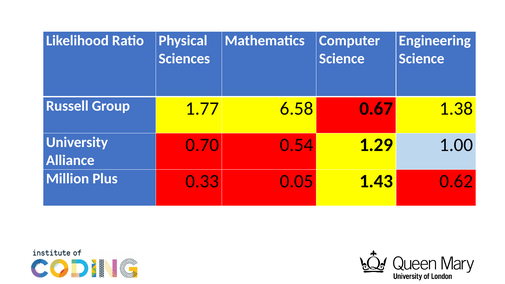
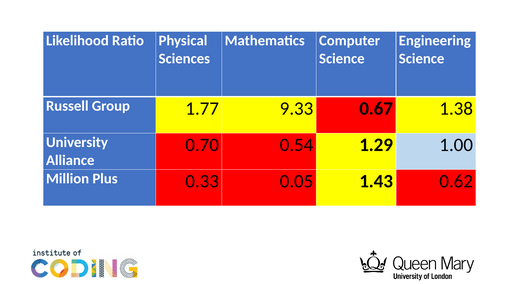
6.58: 6.58 -> 9.33 (297, 109)
